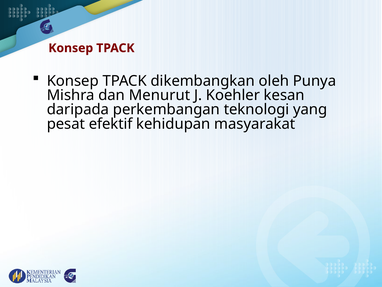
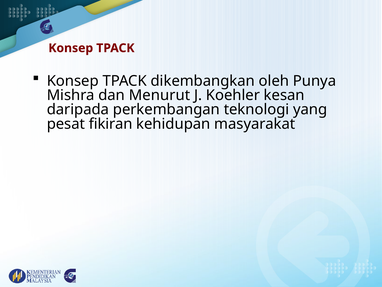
efektif: efektif -> fikiran (111, 124)
